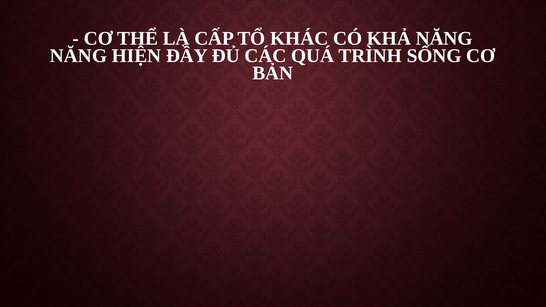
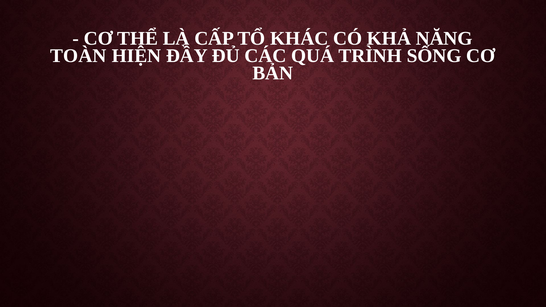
NĂNG: NĂNG -> TOÀN (78, 56)
